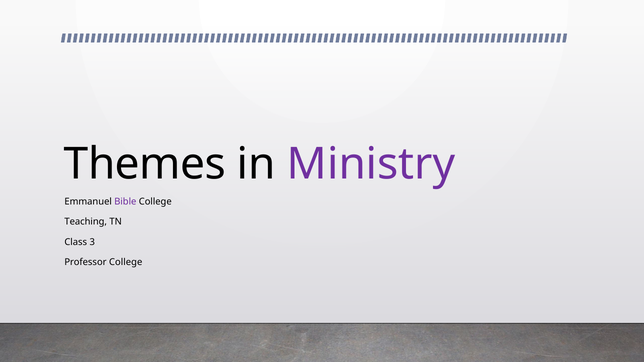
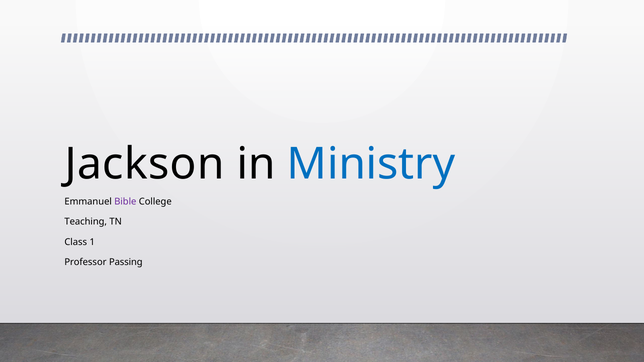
Themes: Themes -> Jackson (145, 164)
Ministry colour: purple -> blue (371, 164)
3: 3 -> 1 (92, 242)
Professor College: College -> Passing (126, 262)
